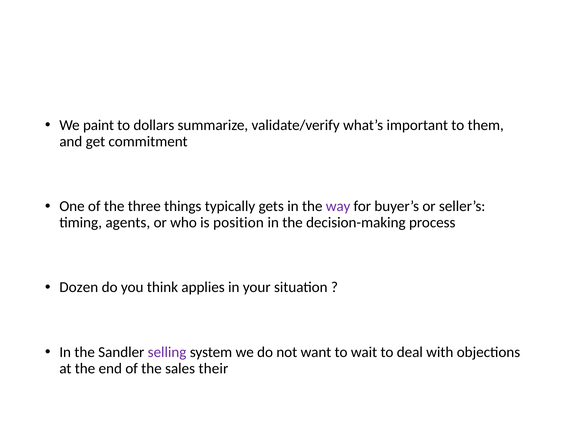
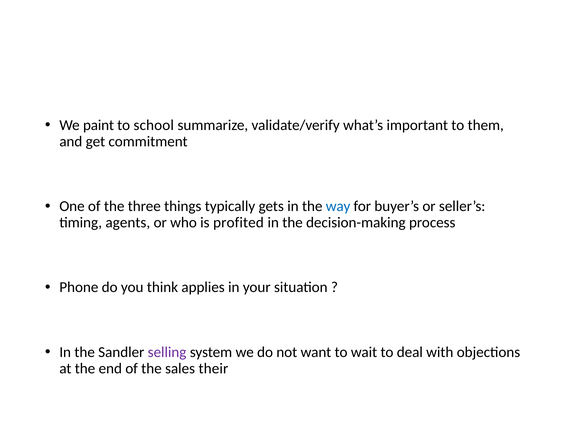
dollars: dollars -> school (154, 125)
way colour: purple -> blue (338, 206)
position: position -> profited (238, 223)
Dozen: Dozen -> Phone (79, 287)
